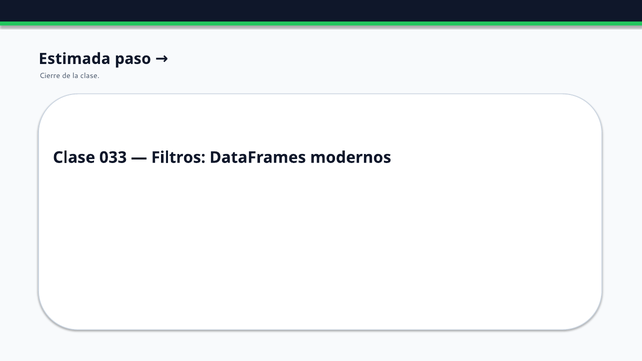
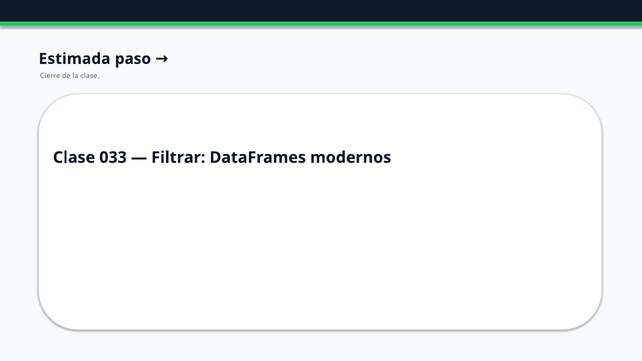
Filtros: Filtros -> Filtrar (178, 158)
